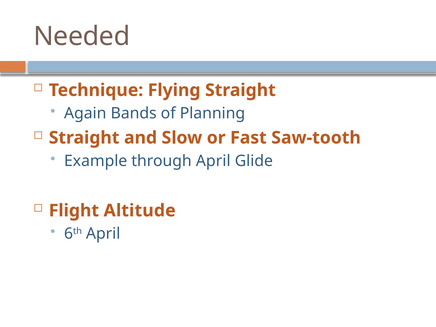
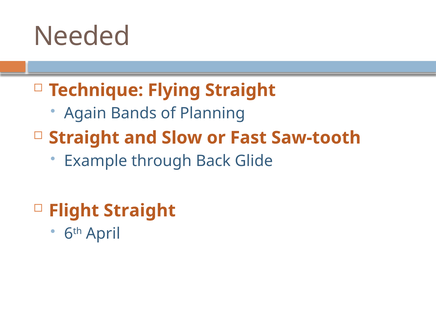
through April: April -> Back (213, 161)
Flight Altitude: Altitude -> Straight (140, 211)
